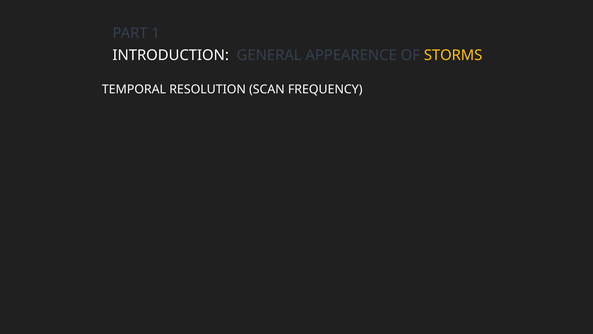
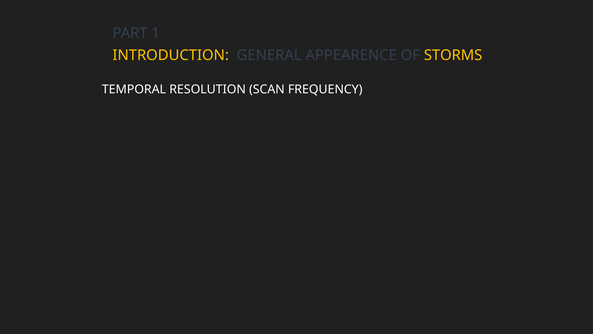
INTRODUCTION colour: white -> yellow (171, 55)
